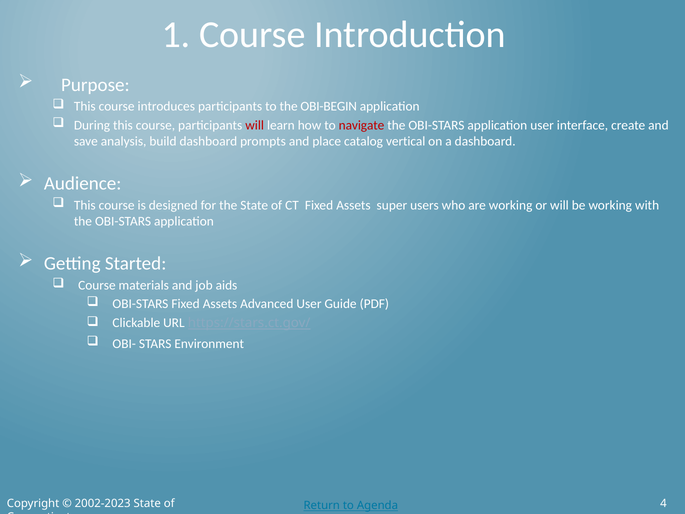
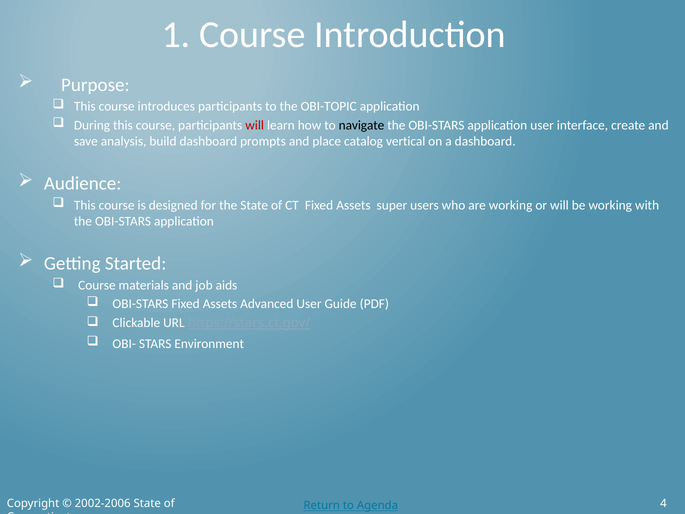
OBI-BEGIN: OBI-BEGIN -> OBI-TOPIC (329, 106)
navigate colour: red -> black (362, 125)
2002-2023: 2002-2023 -> 2002-2006 (103, 503)
